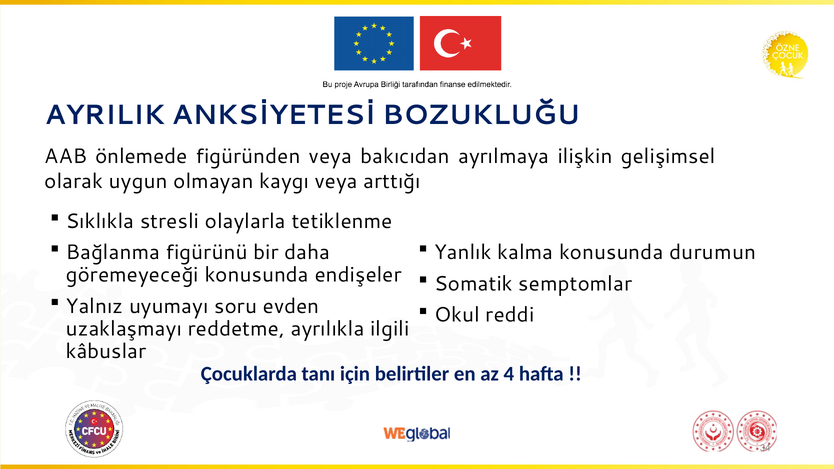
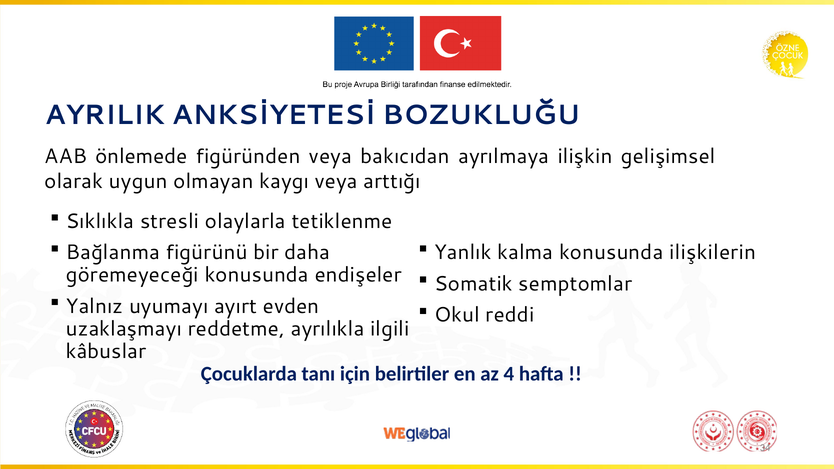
durumun: durumun -> ilişkilerin (713, 252)
soru: soru -> ayırt (236, 306)
